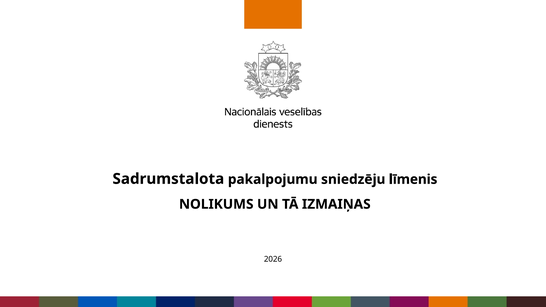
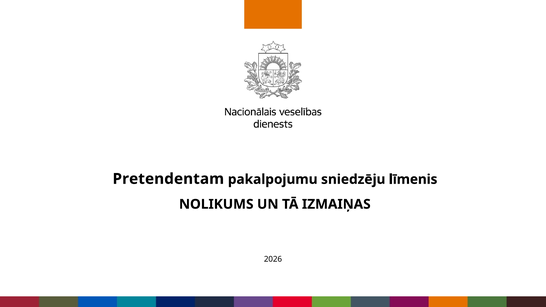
Sadrumstalota: Sadrumstalota -> Pretendentam (168, 179)
